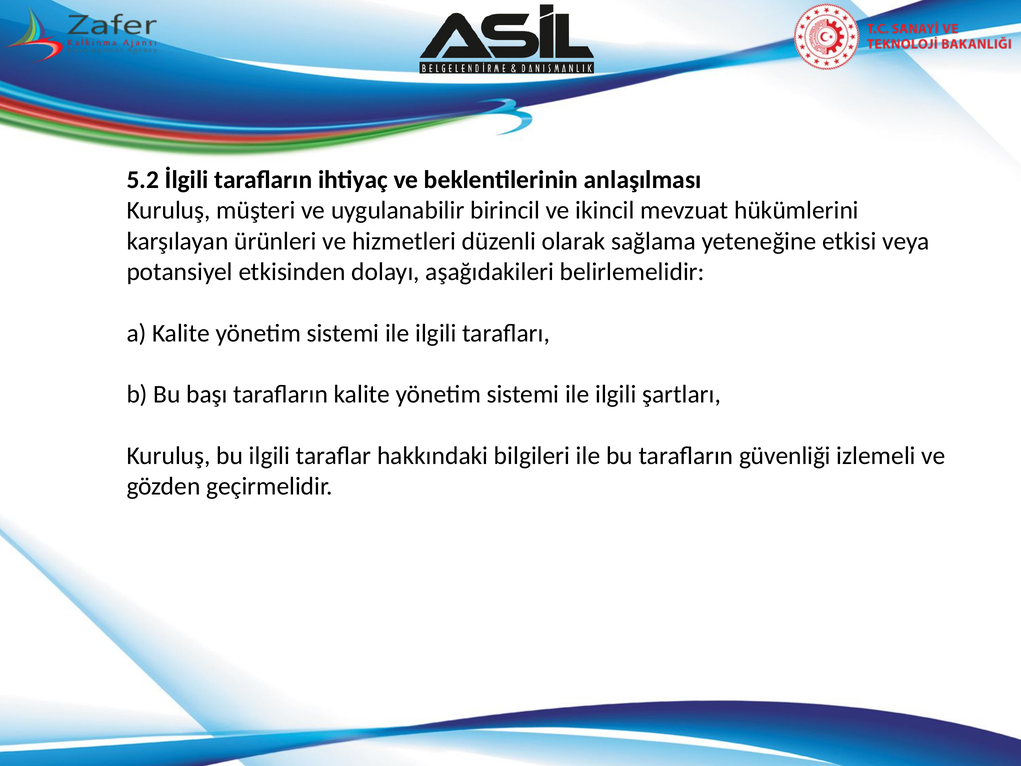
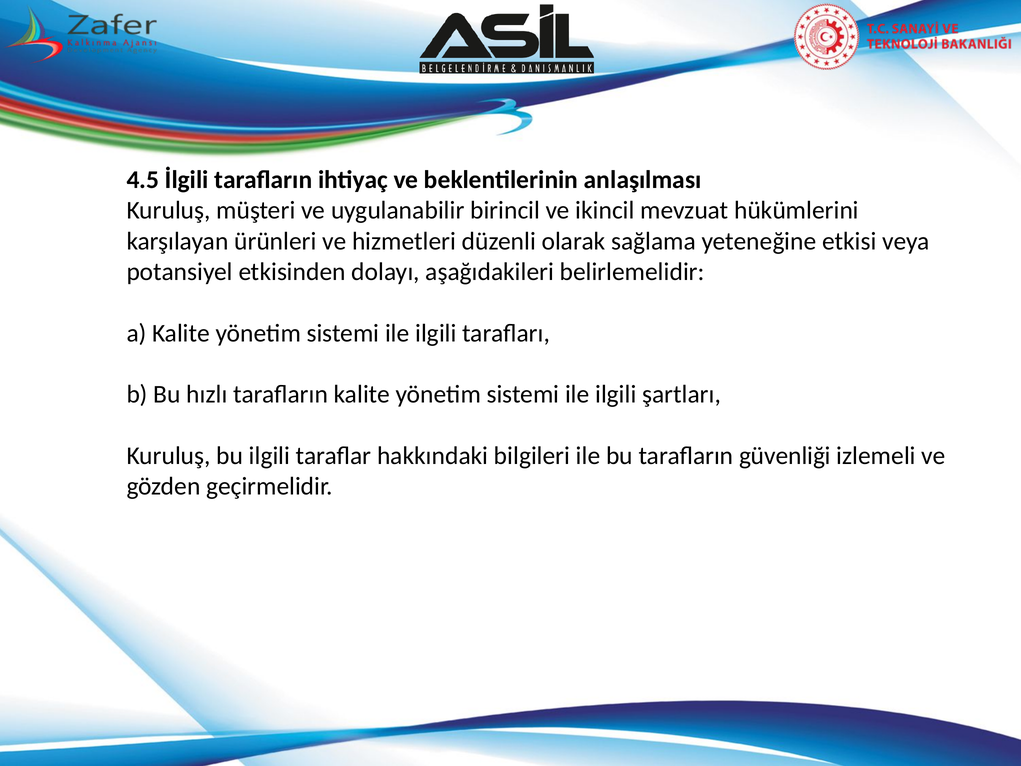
5.2: 5.2 -> 4.5 (143, 180)
başı: başı -> hızlı (207, 394)
